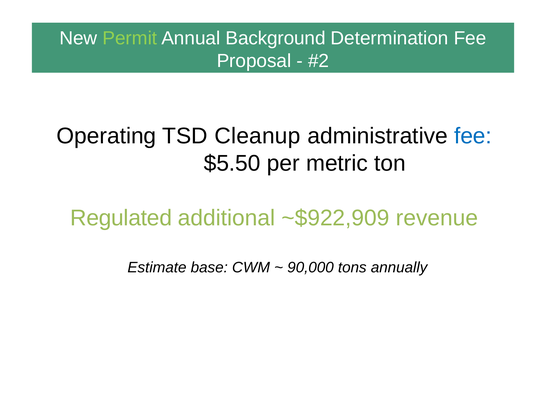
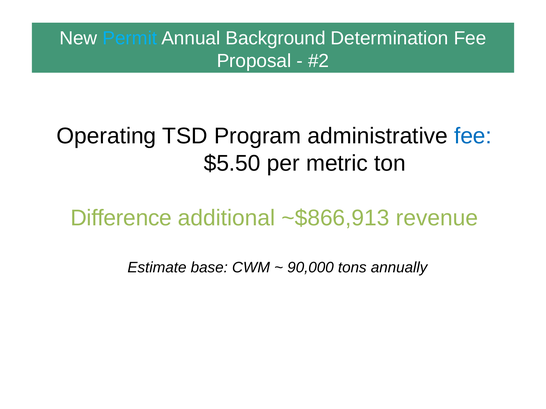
Permit colour: light green -> light blue (130, 38)
Cleanup: Cleanup -> Program (258, 136)
Regulated: Regulated -> Difference (121, 218)
~$922,909: ~$922,909 -> ~$866,913 (336, 218)
